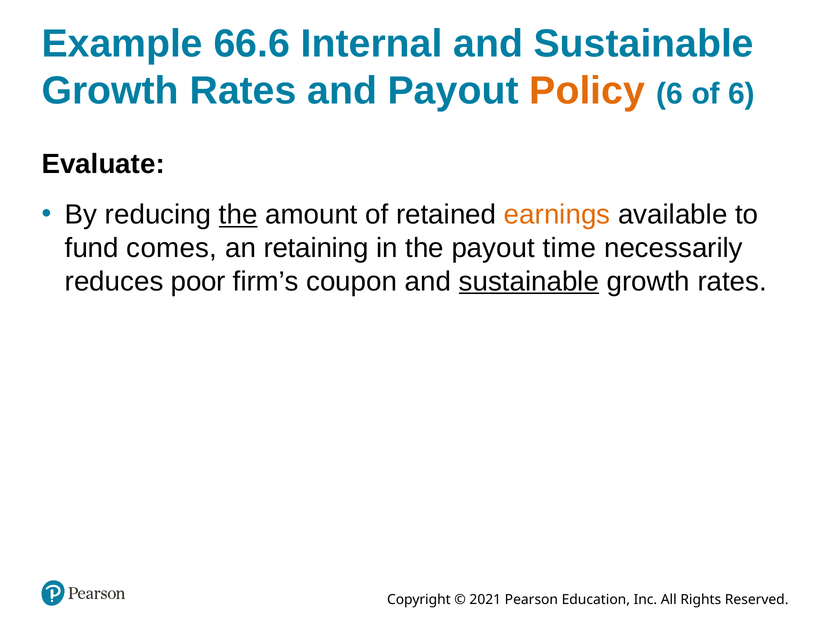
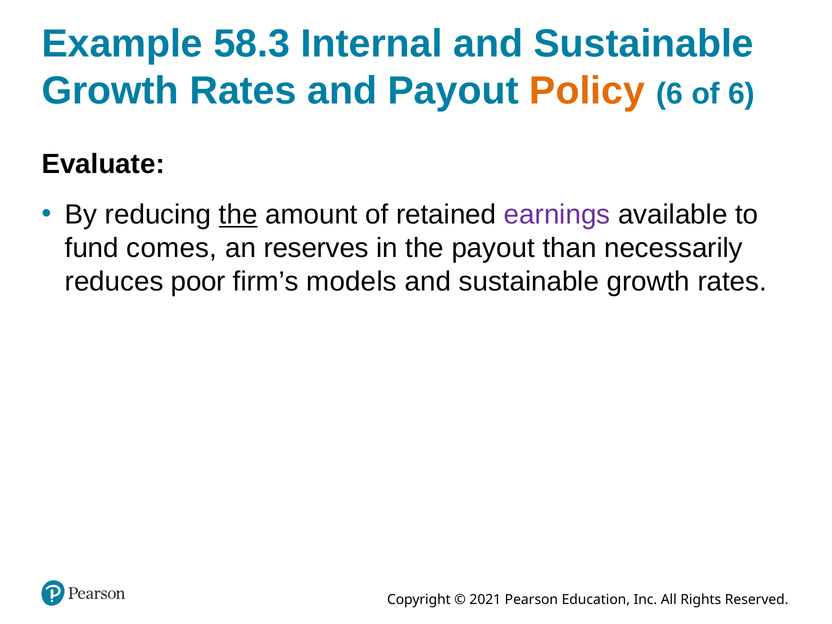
66.6: 66.6 -> 58.3 (252, 44)
earnings colour: orange -> purple (557, 215)
retaining: retaining -> reserves (316, 248)
time: time -> than (569, 248)
coupon: coupon -> models (352, 281)
sustainable underline: present -> none (529, 281)
